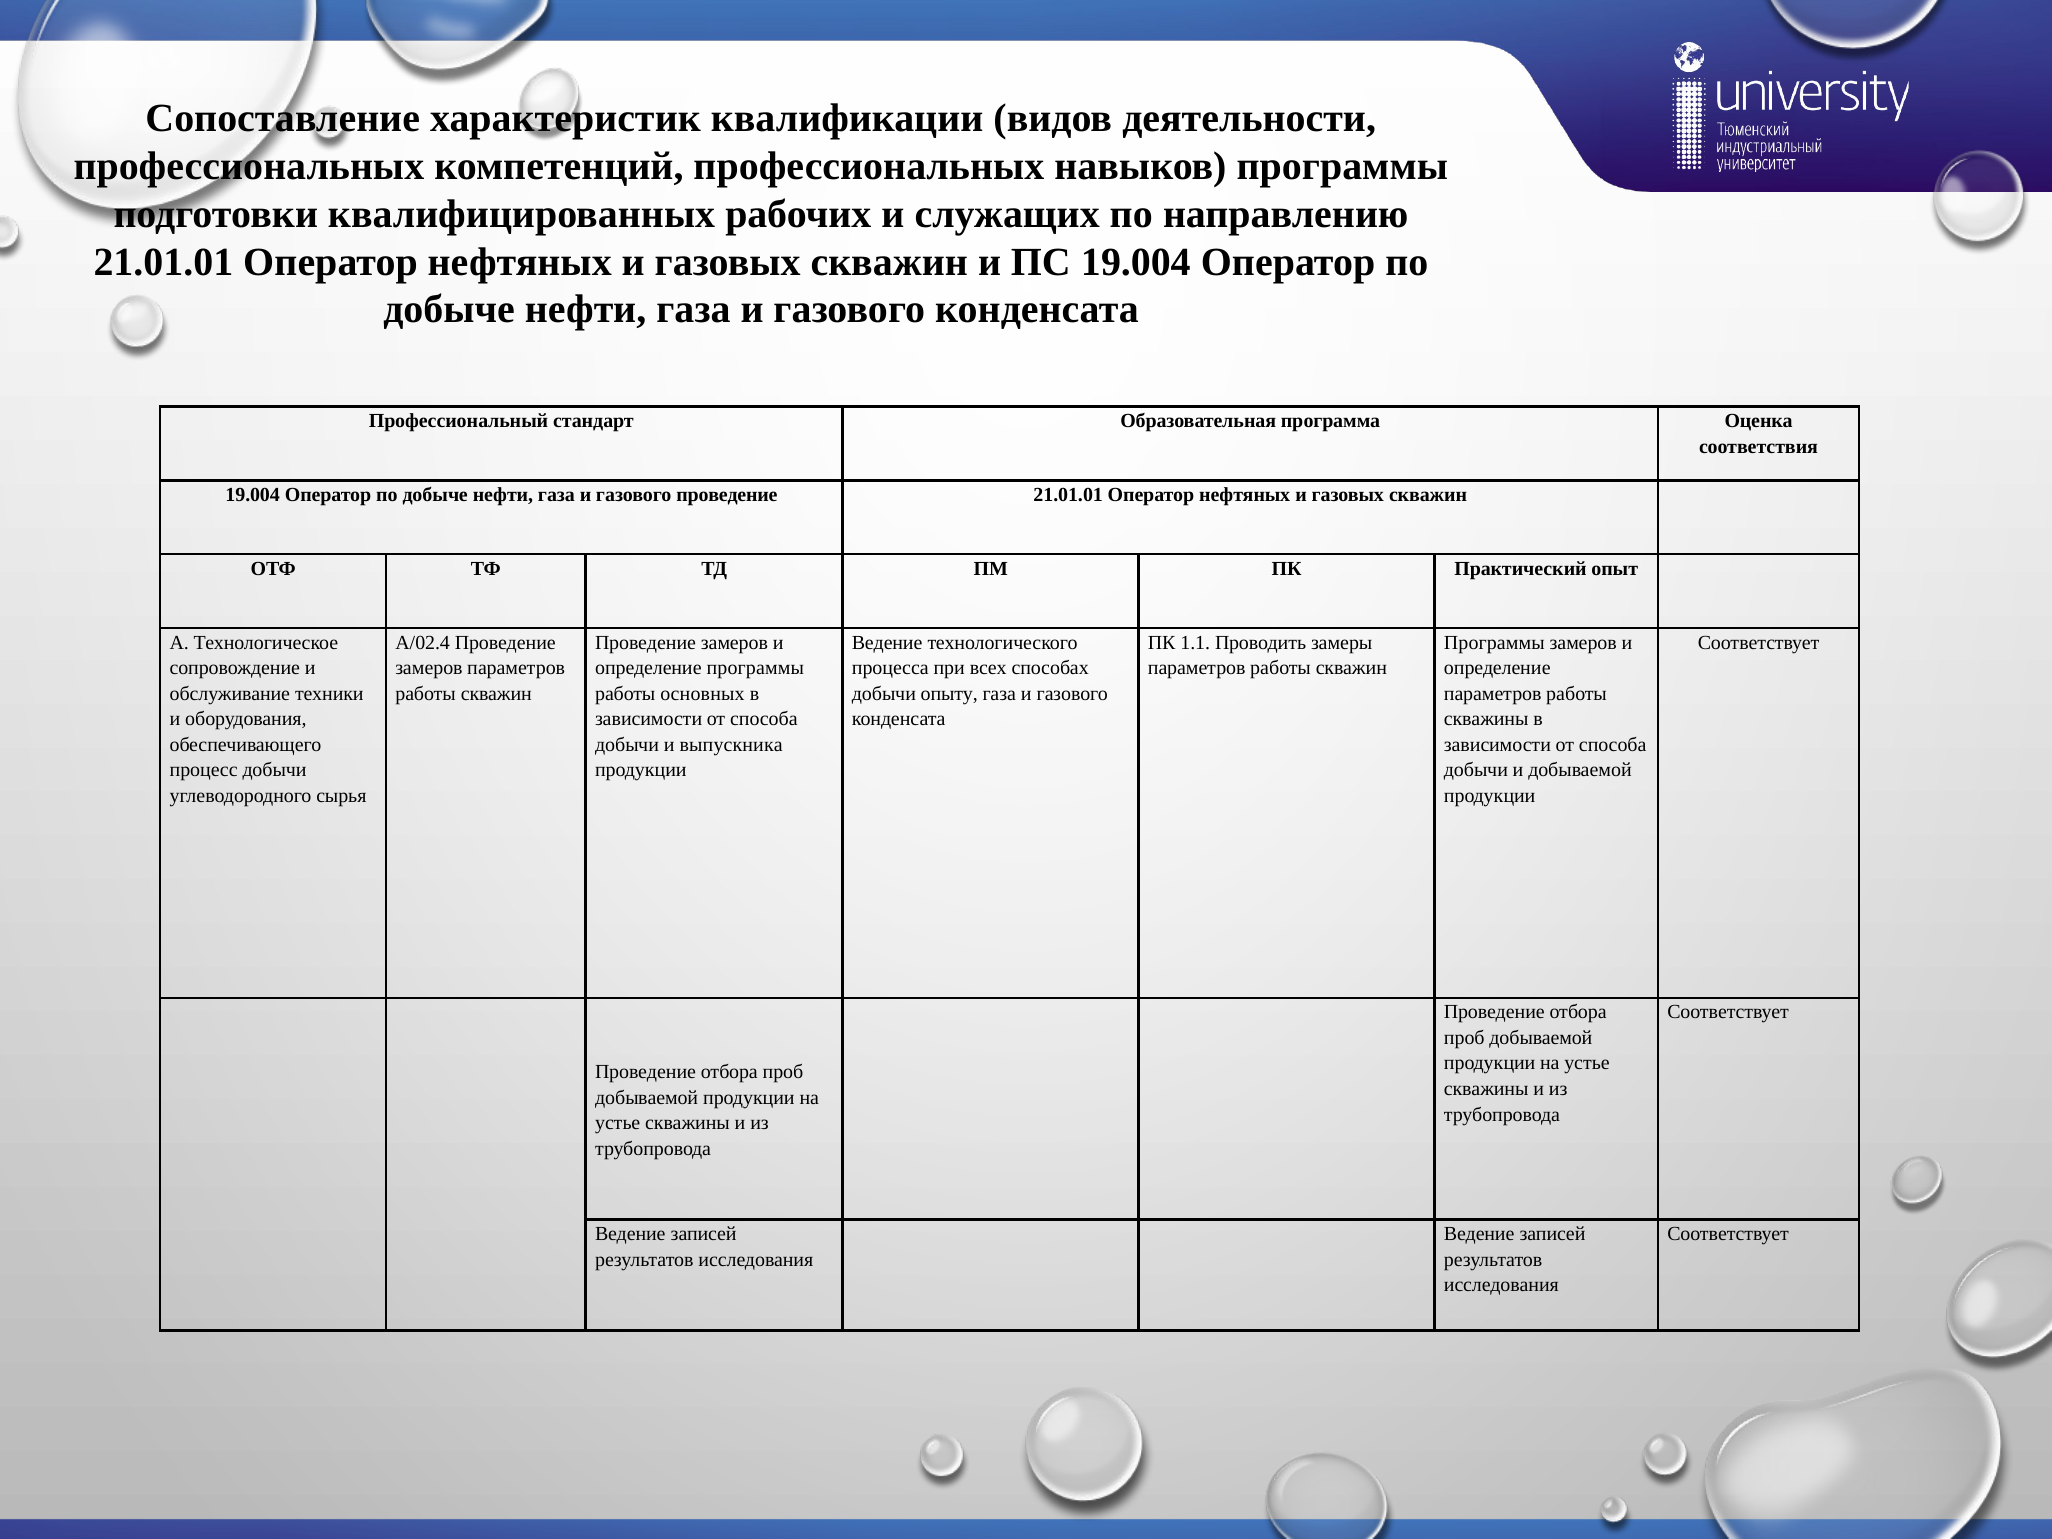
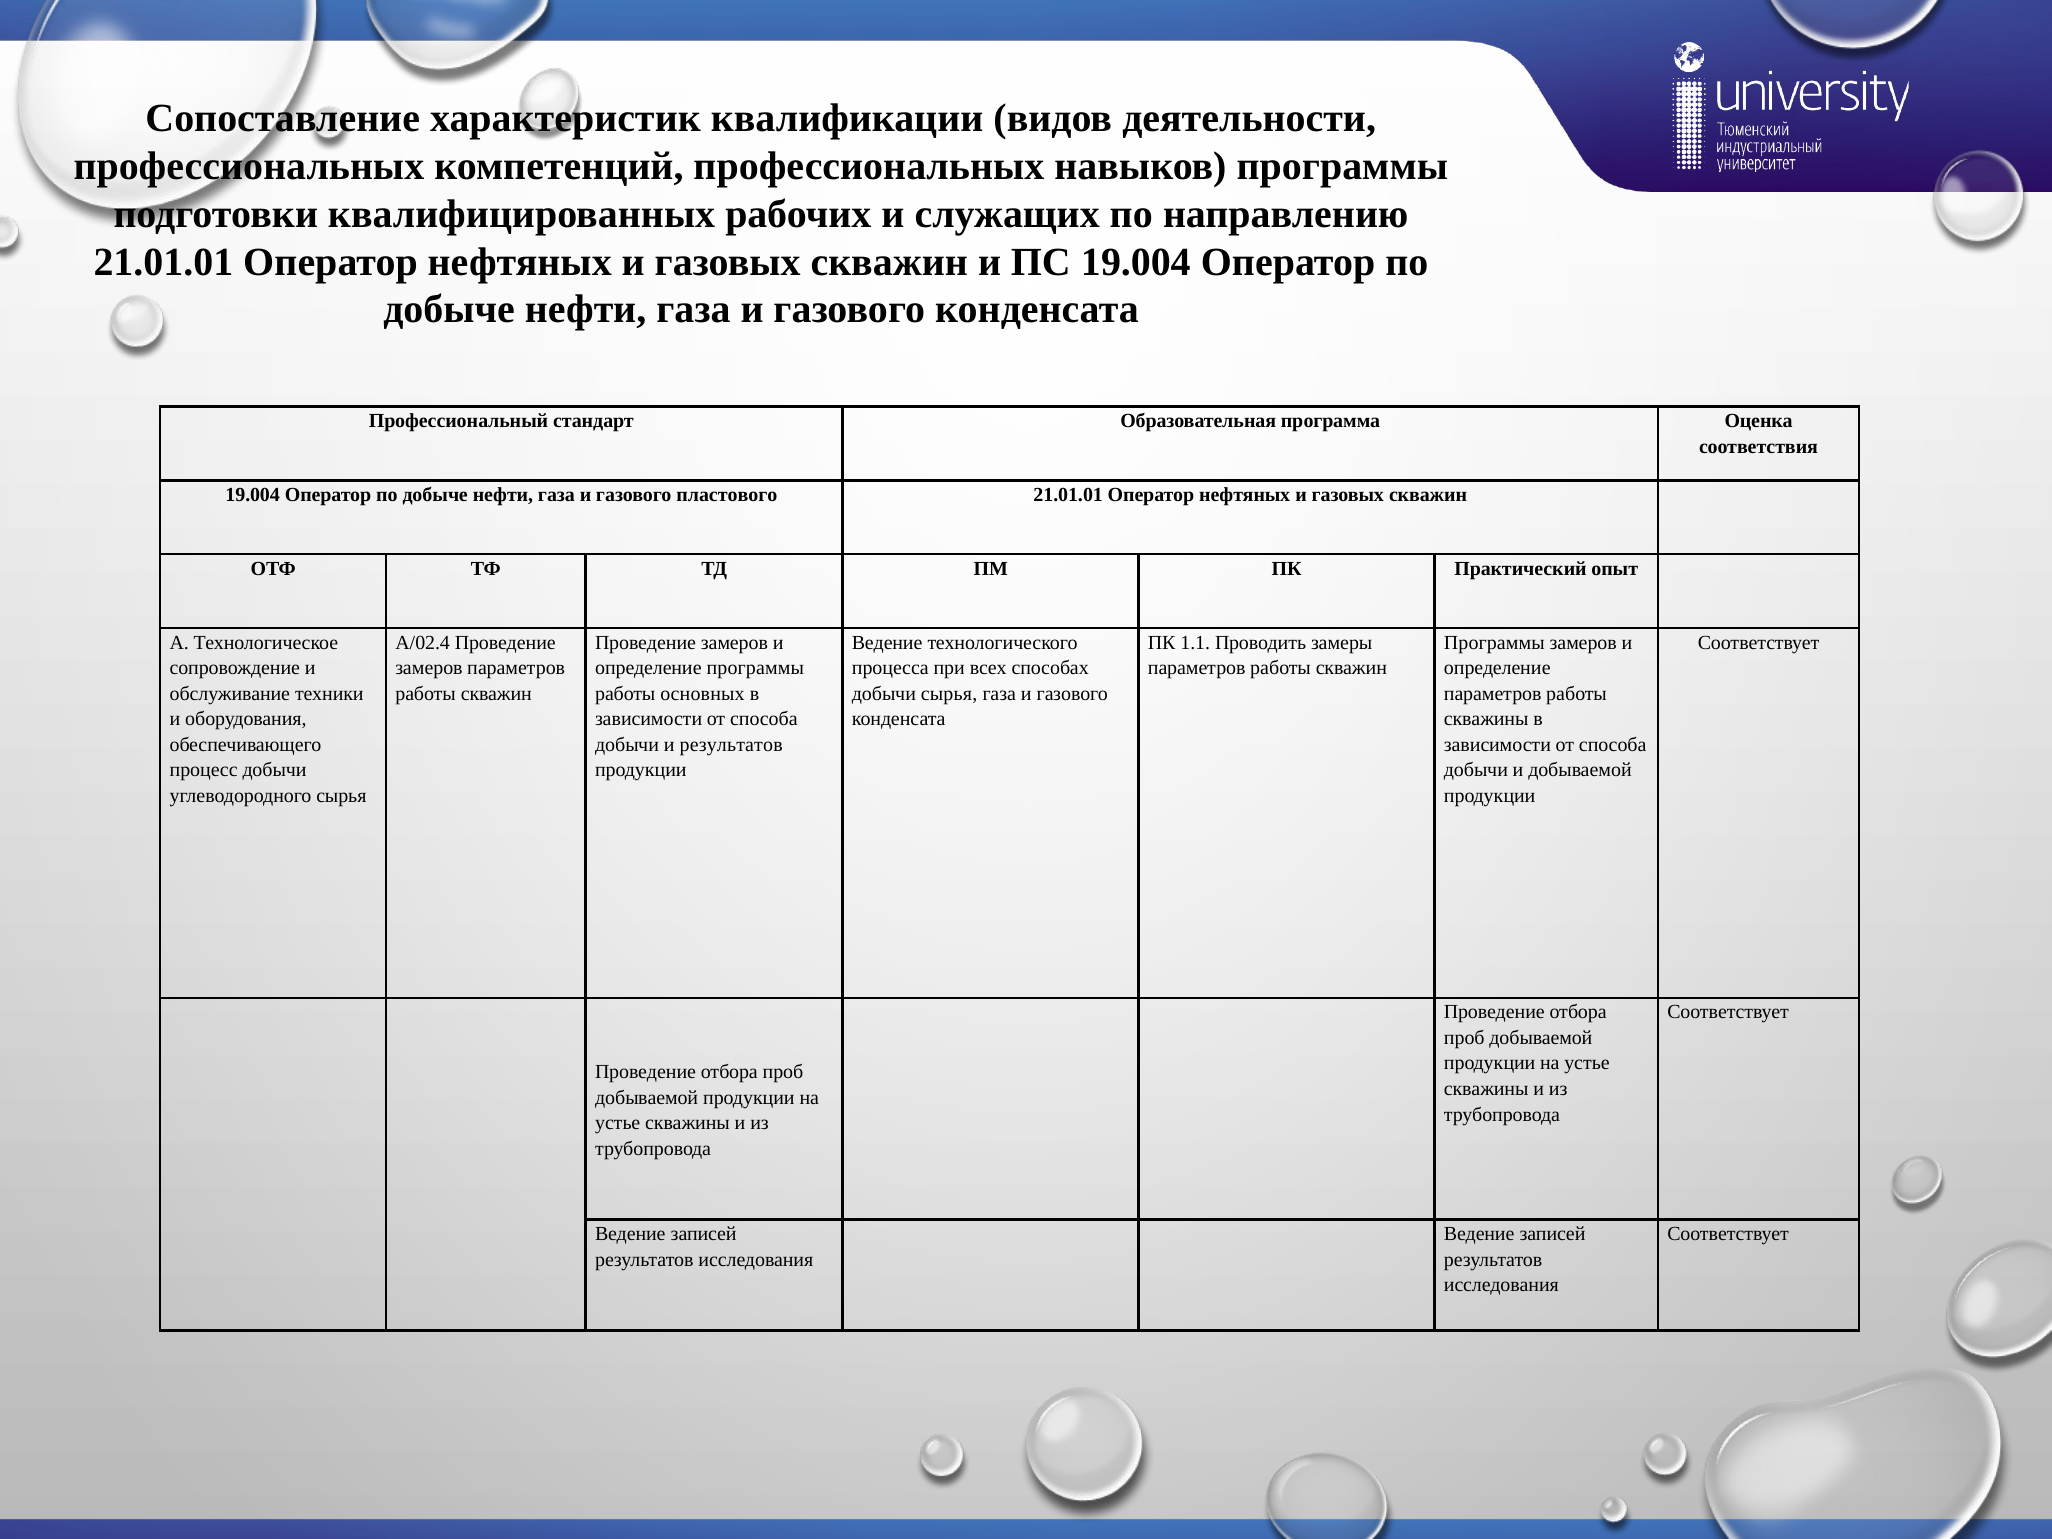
газового проведение: проведение -> пластового (727, 495)
добычи опыту: опыту -> сырья (949, 694)
и выпускника: выпускника -> результатов (731, 745)
